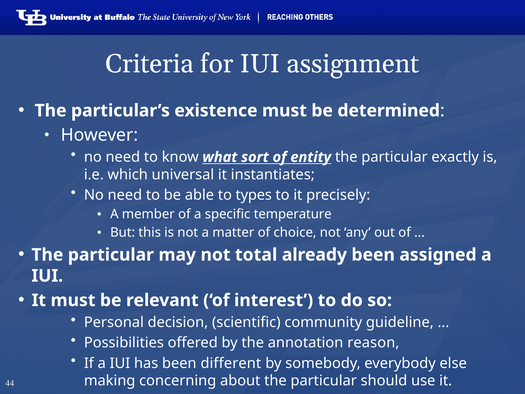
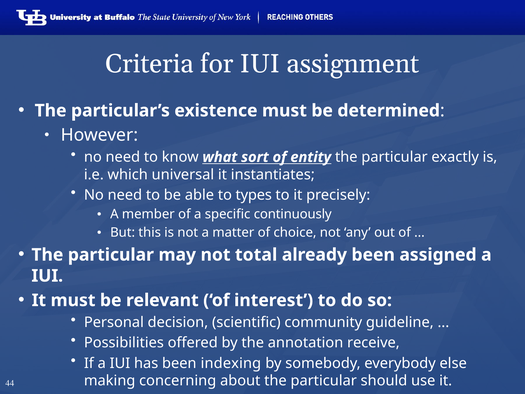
temperature: temperature -> continuously (293, 214)
reason: reason -> receive (373, 343)
different: different -> indexing (231, 363)
